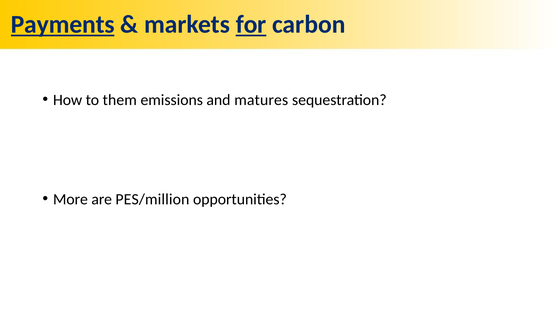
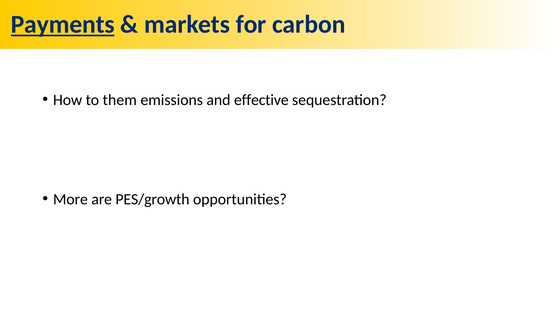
for underline: present -> none (251, 25)
matures: matures -> effective (261, 100)
PES/million: PES/million -> PES/growth (153, 199)
